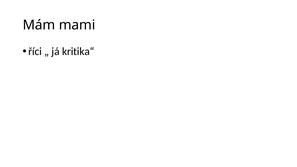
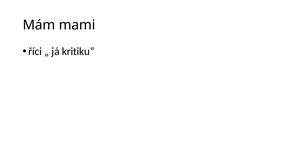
kritika“: kritika“ -> kritiku“ (78, 52)
